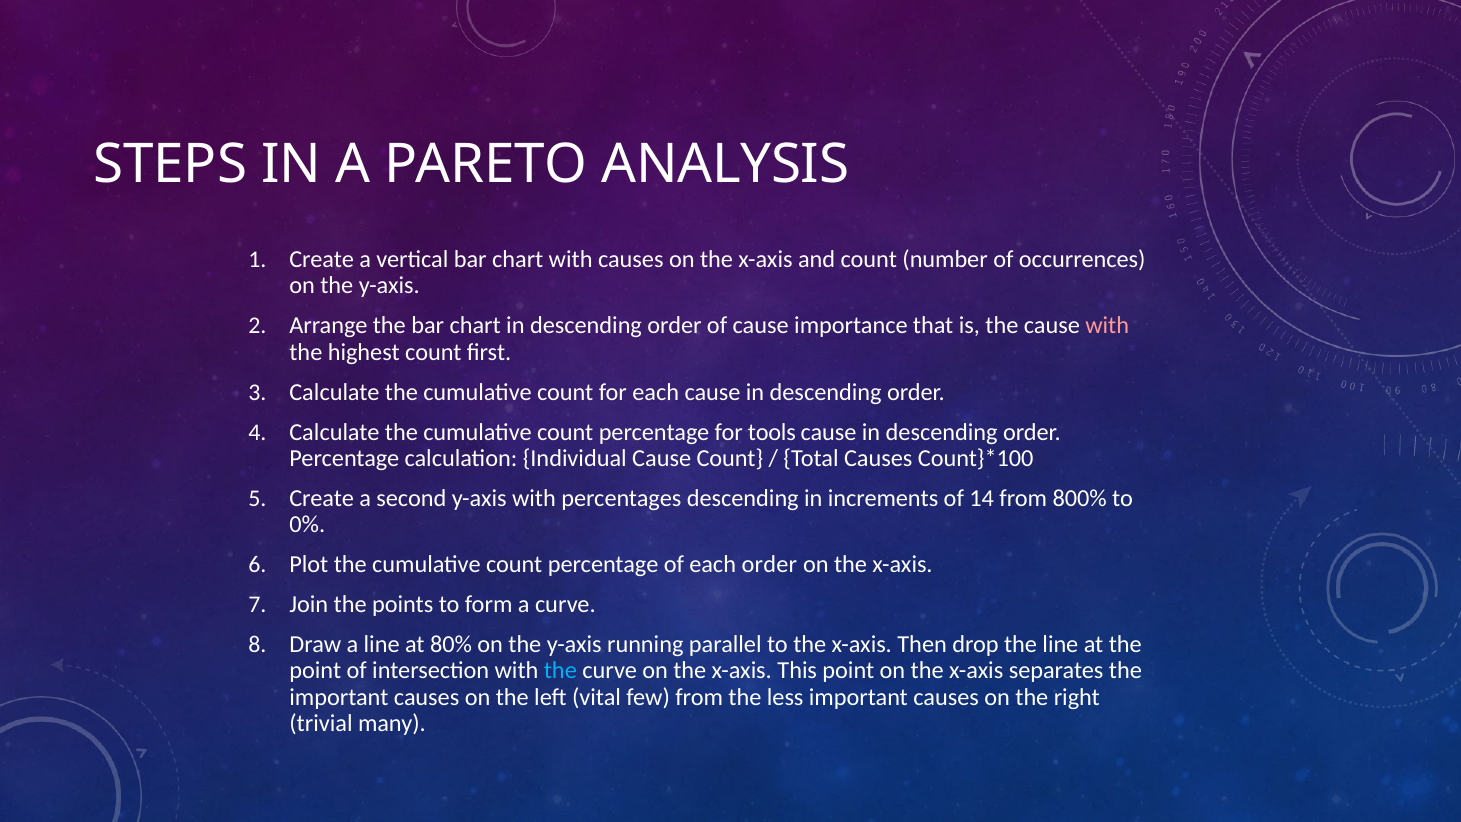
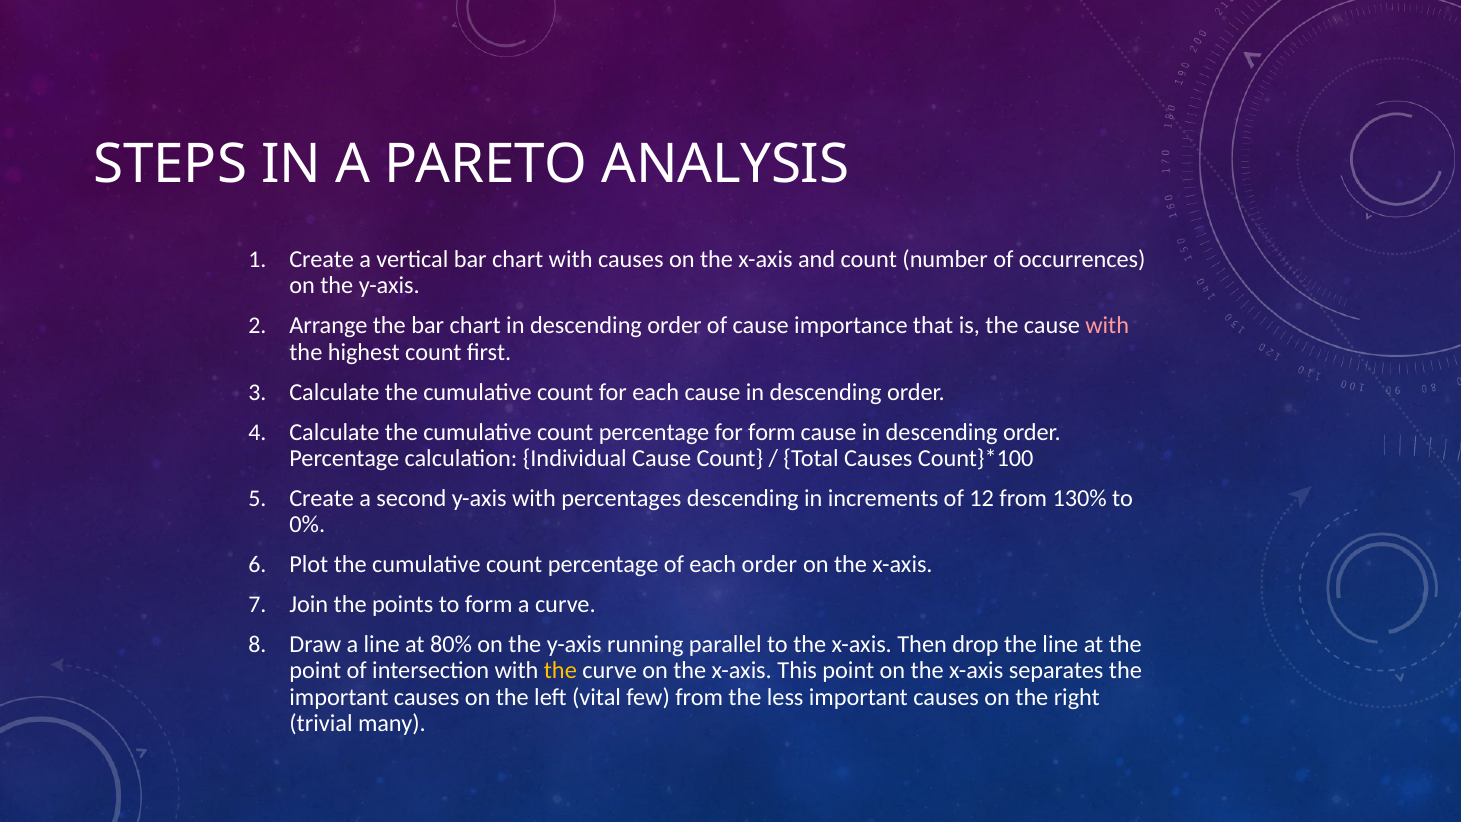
for tools: tools -> form (772, 432)
14: 14 -> 12 (982, 498)
800%: 800% -> 130% (1080, 498)
the colour: light blue -> yellow (560, 671)
